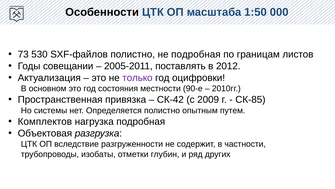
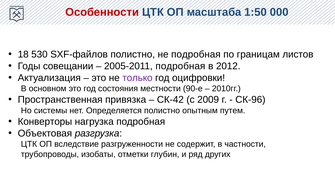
Особенности colour: black -> red (102, 12)
73: 73 -> 18 (23, 54)
2005-2011 поставлять: поставлять -> подробная (180, 66)
СК-85: СК-85 -> СК-96 (250, 99)
Комплектов: Комплектов -> Конверторы (45, 121)
